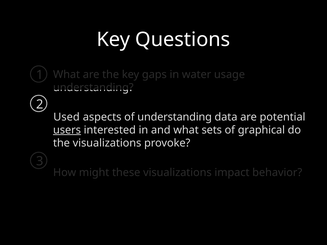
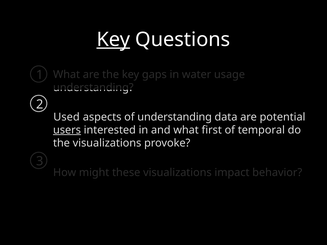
Key underline: none -> present (113, 40)
sets: sets -> first (212, 130)
graphical: graphical -> temporal (261, 130)
